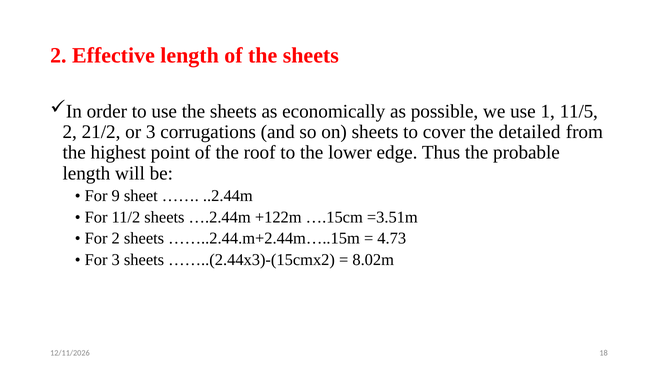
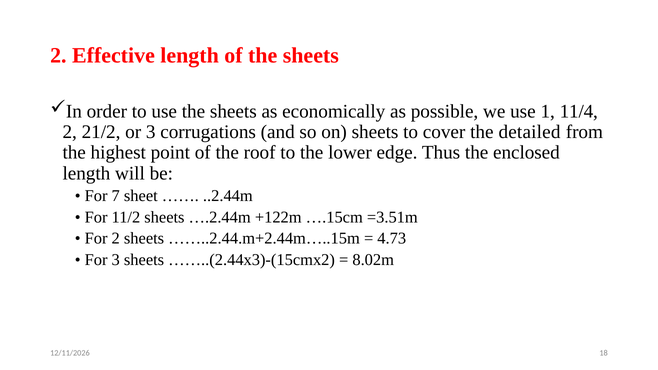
11/5: 11/5 -> 11/4 (579, 111)
probable: probable -> enclosed (526, 153)
9: 9 -> 7 (116, 196)
